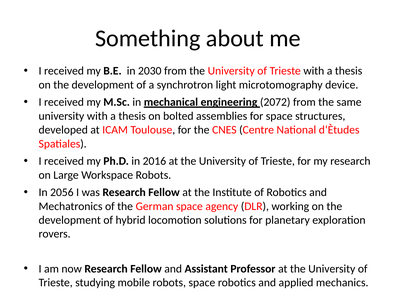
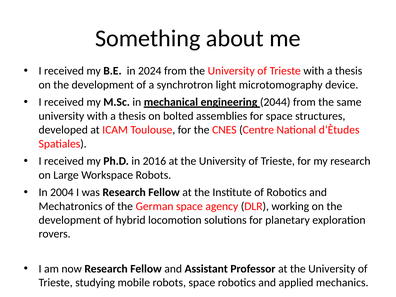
2030: 2030 -> 2024 (150, 71)
2072: 2072 -> 2044 (275, 102)
2056: 2056 -> 2004 (62, 192)
